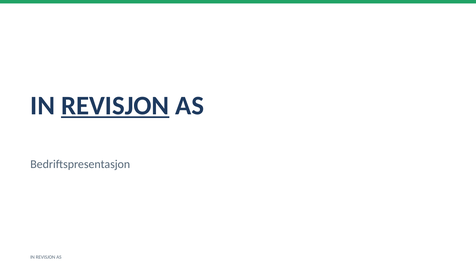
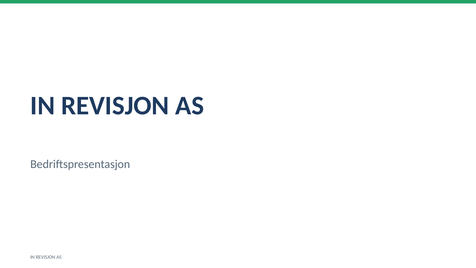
REVISJON underline: present -> none (115, 106)
